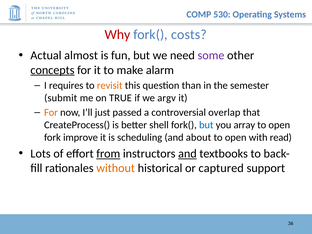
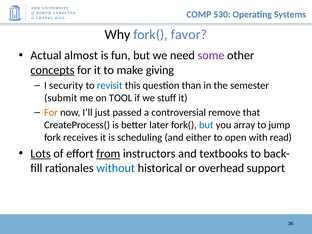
Why colour: red -> black (117, 34)
costs: costs -> favor (189, 34)
alarm: alarm -> giving (160, 70)
requires: requires -> security (66, 85)
revisit colour: orange -> blue (110, 85)
TRUE: TRUE -> TOOL (121, 98)
argv: argv -> stuff (167, 98)
overlap: overlap -> remove (224, 113)
shell: shell -> later (159, 125)
open: open -> jump (279, 125)
improve: improve -> receives (80, 137)
about: about -> either (199, 137)
Lots underline: none -> present (41, 154)
and underline: present -> none (187, 154)
without colour: orange -> blue (116, 168)
captured: captured -> overhead (221, 168)
